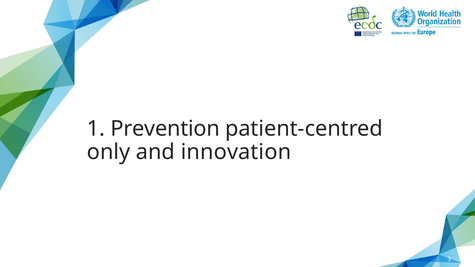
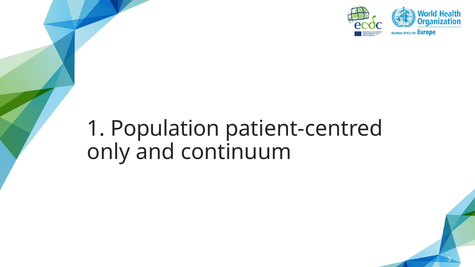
Prevention: Prevention -> Population (165, 129)
innovation: innovation -> continuum (236, 152)
